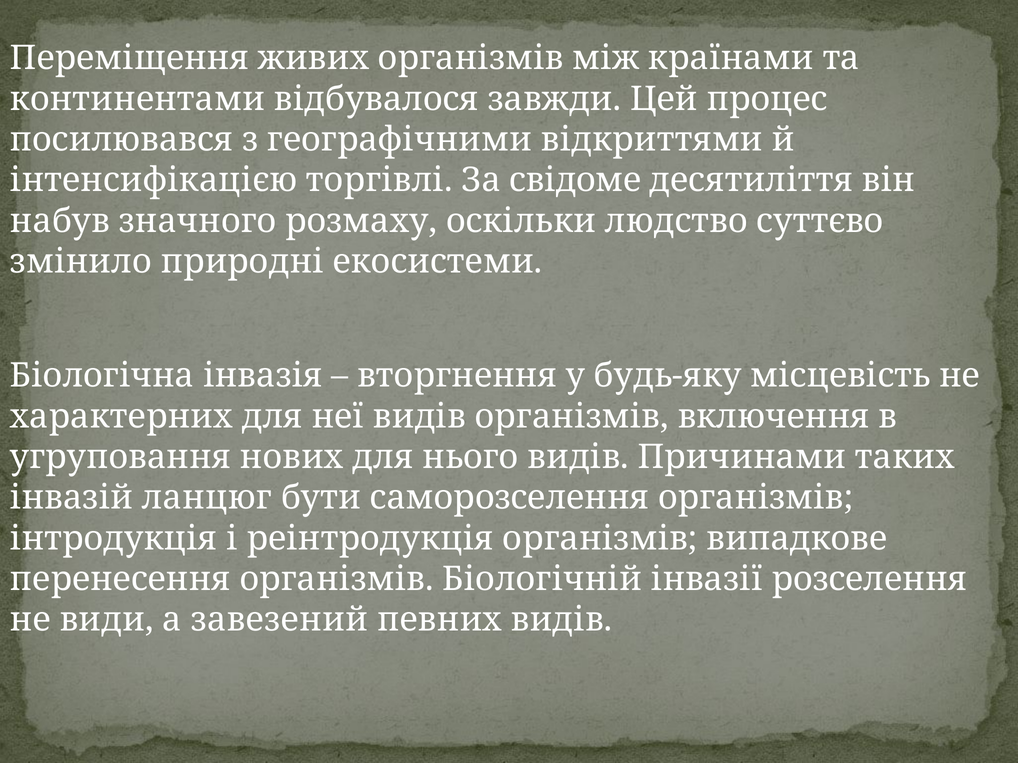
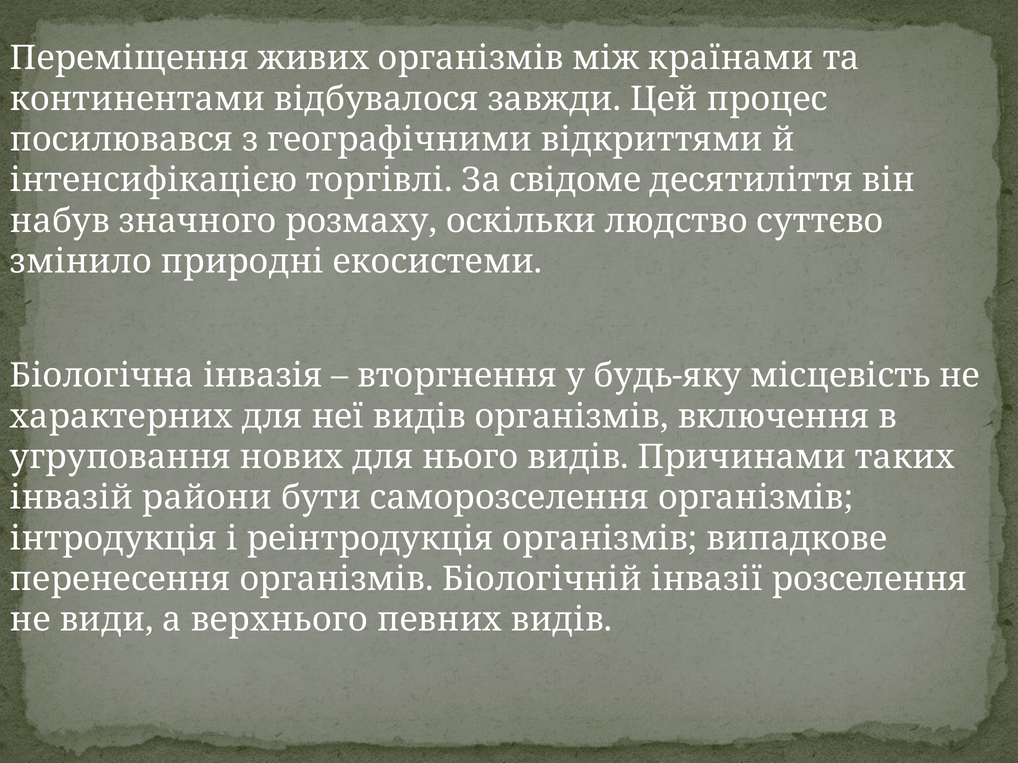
ланцюг: ланцюг -> райони (207, 498)
завезений: завезений -> верхнього (279, 620)
